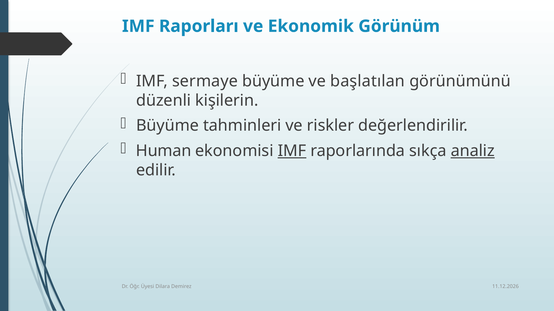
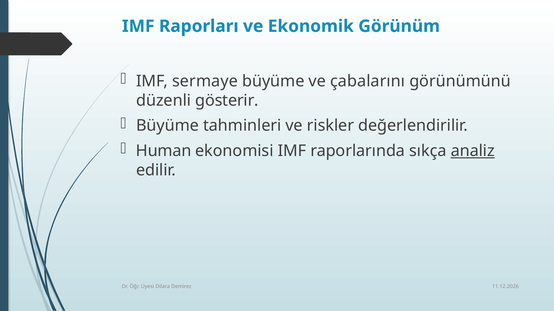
başlatılan: başlatılan -> çabalarını (368, 81)
kişilerin: kişilerin -> gösterir (227, 101)
IMF underline: present -> none (292, 151)
